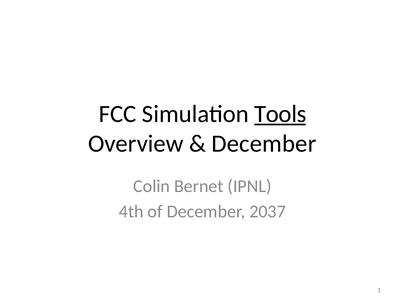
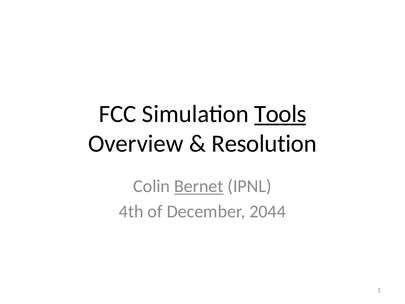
December: December -> Resolution (264, 143)
Bernet underline: none -> present (199, 186)
2037: 2037 -> 2044 (268, 211)
